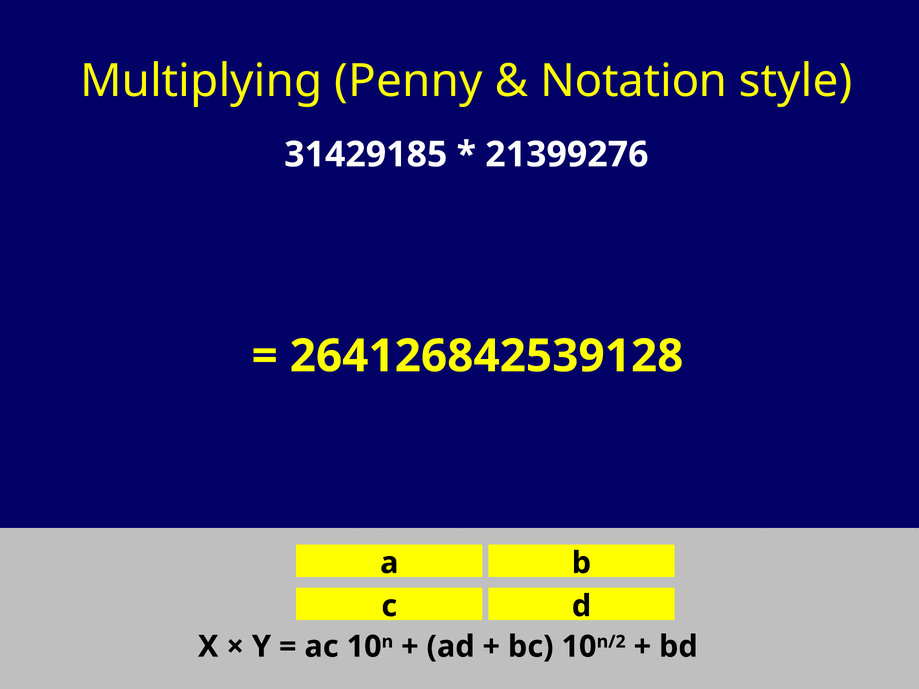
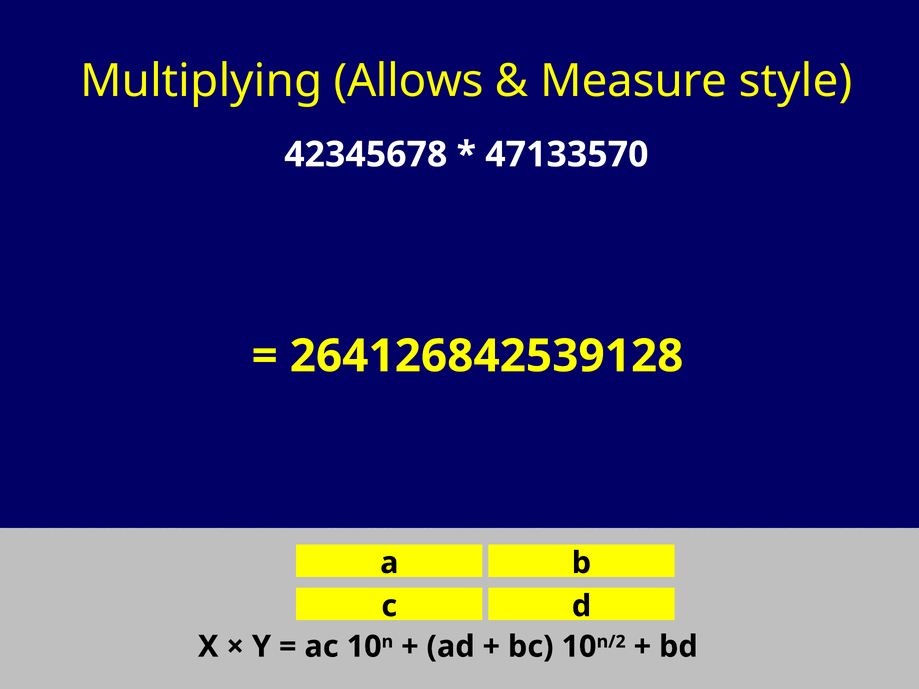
Penny: Penny -> Allows (409, 81)
Notation: Notation -> Measure (634, 81)
31429185: 31429185 -> 42345678 (366, 155)
21399276: 21399276 -> 47133570 (567, 155)
